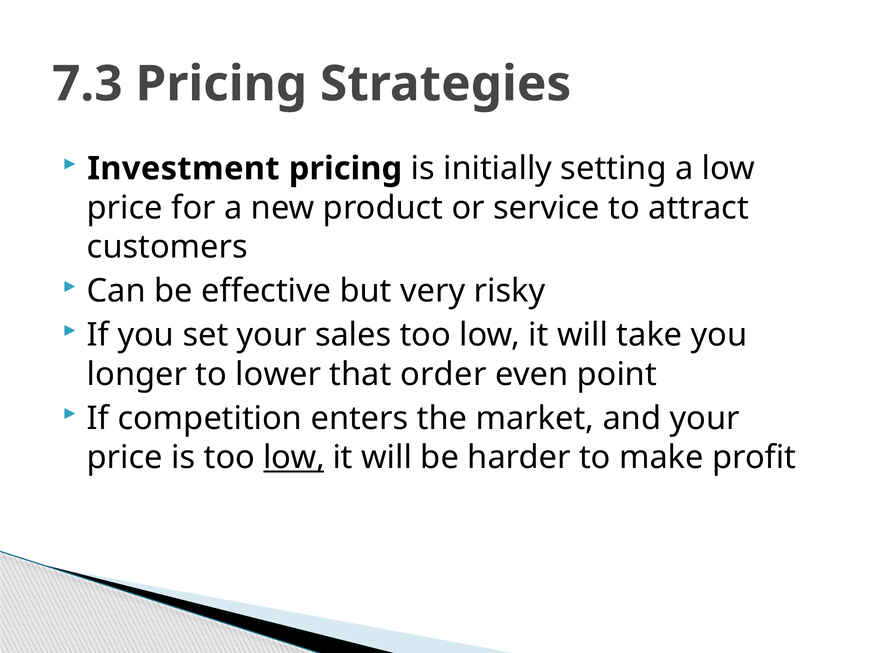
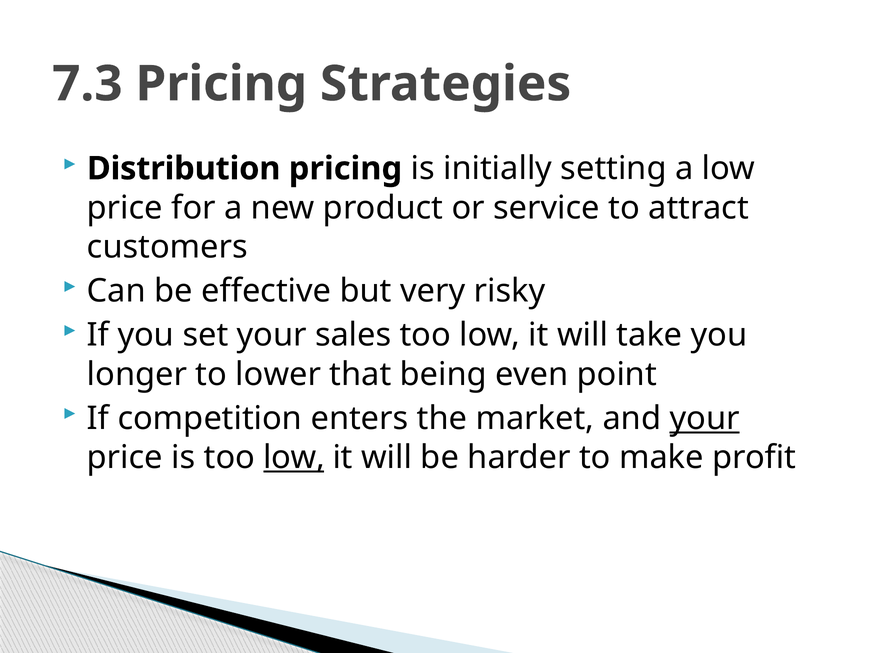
Investment: Investment -> Distribution (184, 168)
order: order -> being (443, 374)
your underline: none -> present (705, 418)
